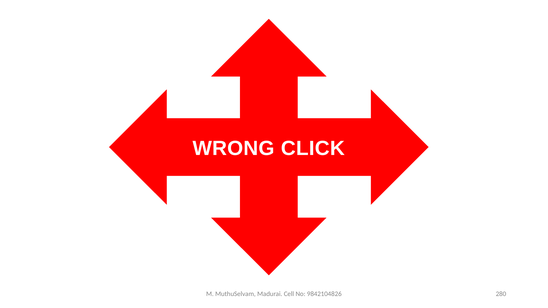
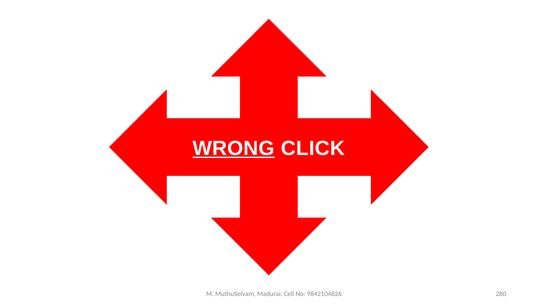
WRONG underline: none -> present (233, 149)
